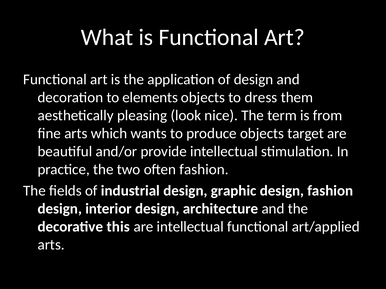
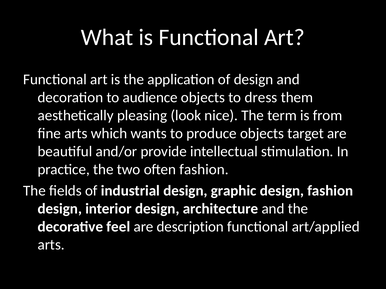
elements: elements -> audience (150, 98)
this: this -> feel (118, 227)
are intellectual: intellectual -> description (190, 227)
